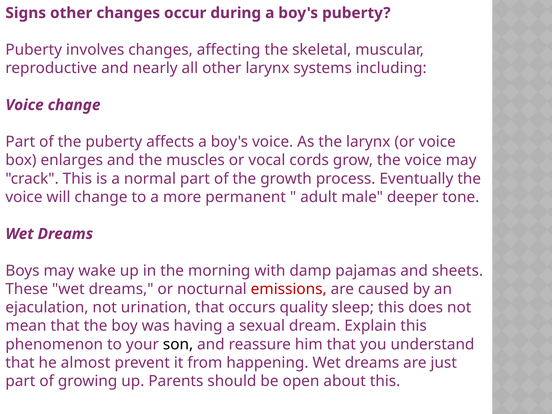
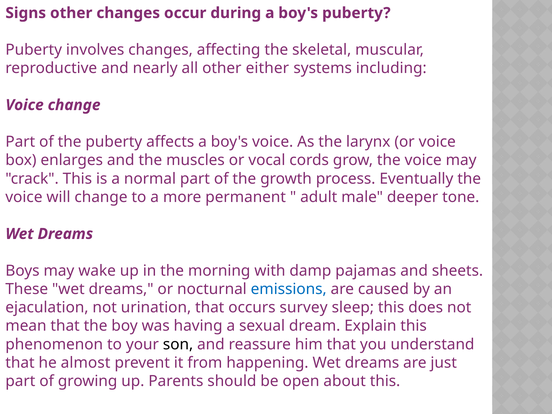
other larynx: larynx -> either (267, 68)
emissions colour: red -> blue (289, 289)
quality: quality -> survey (304, 308)
